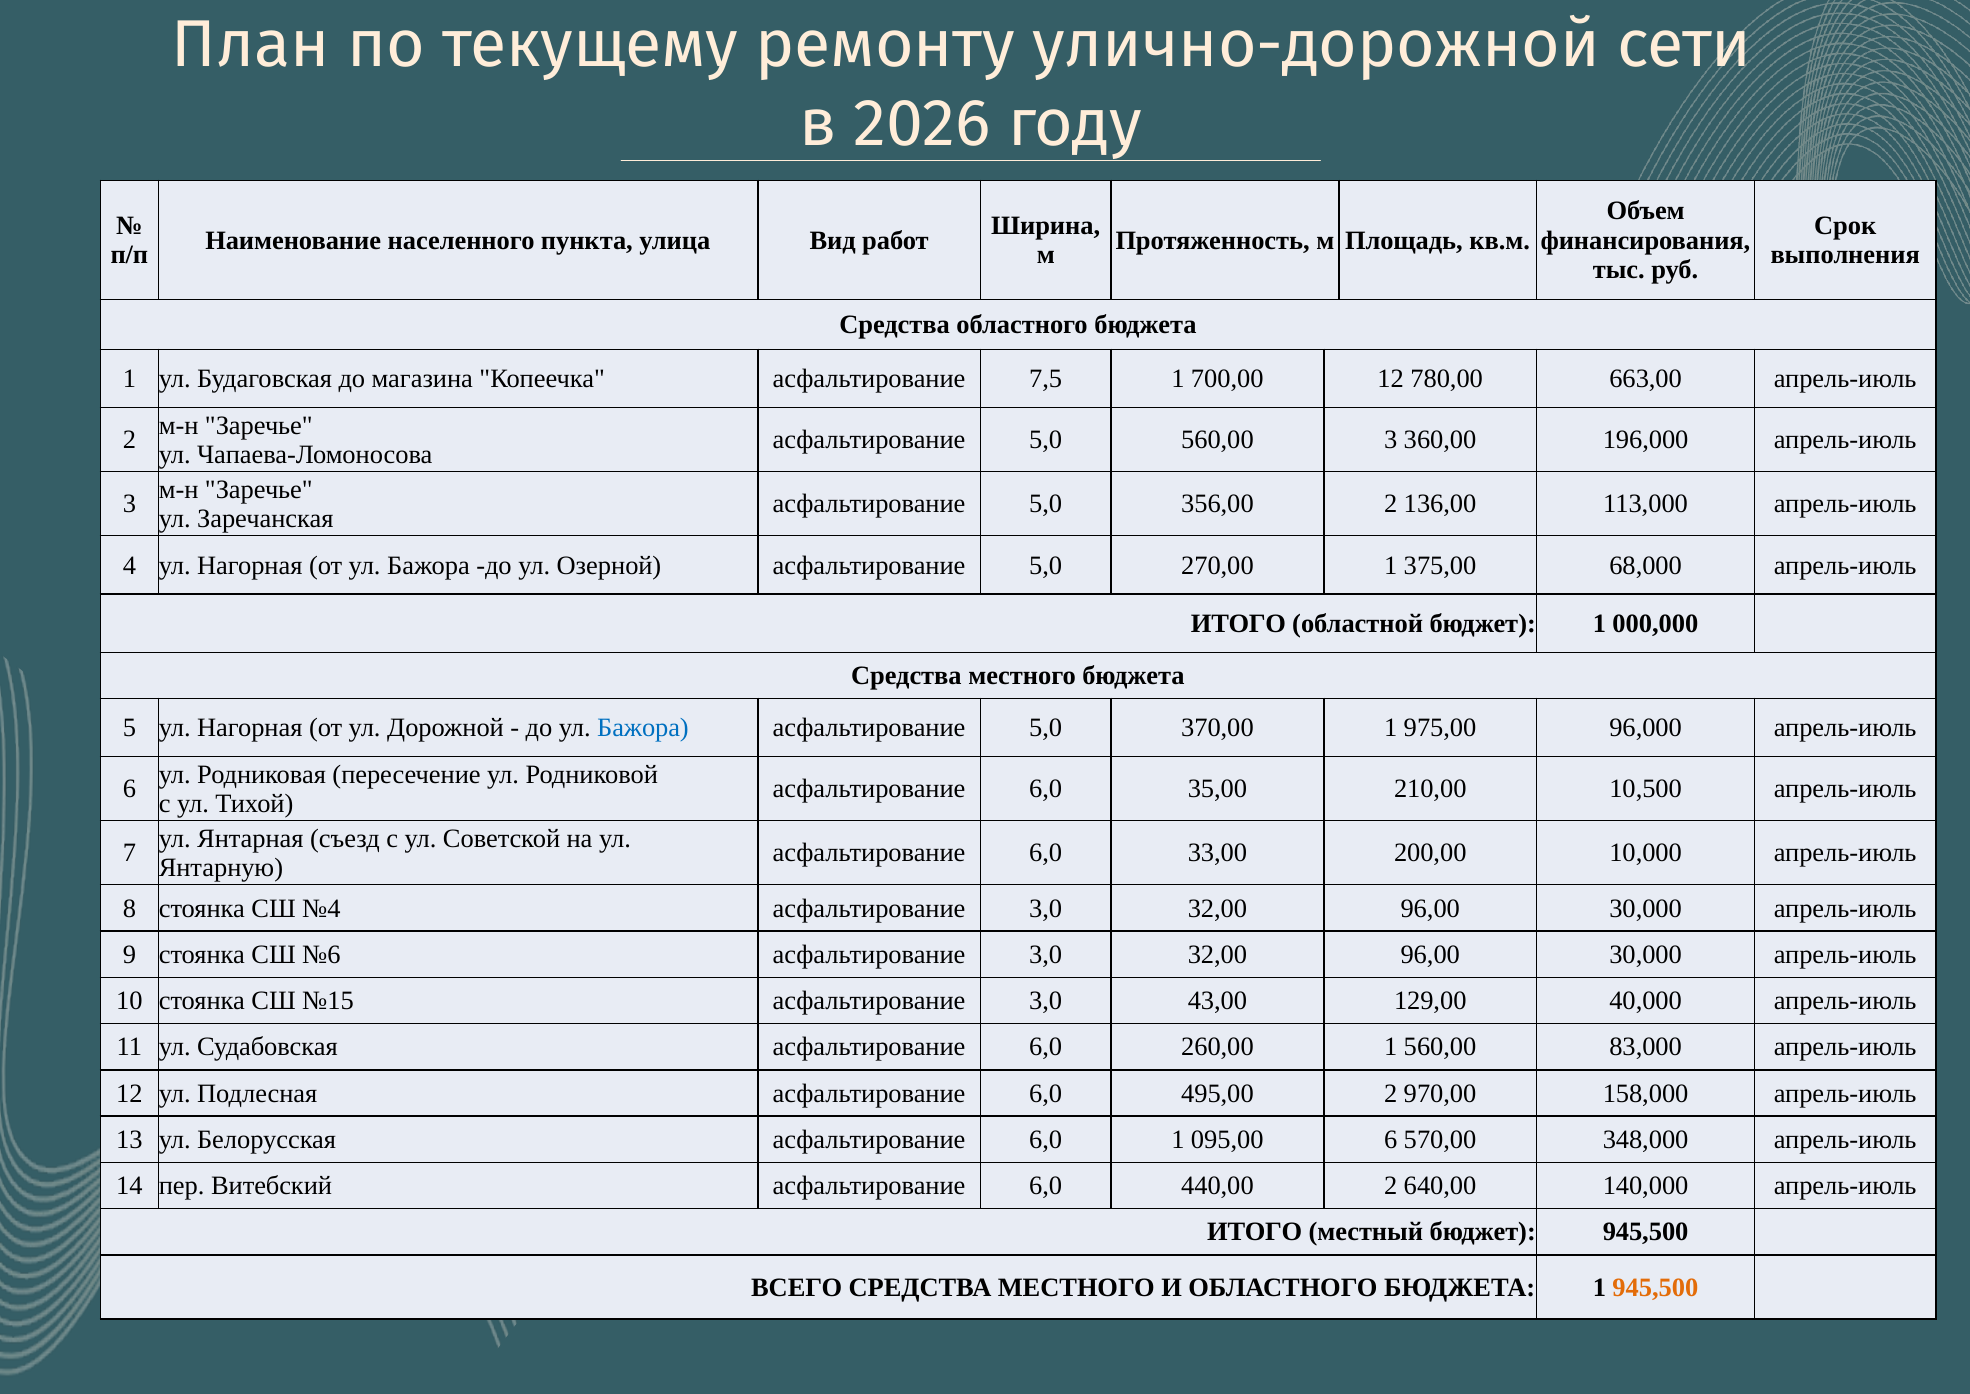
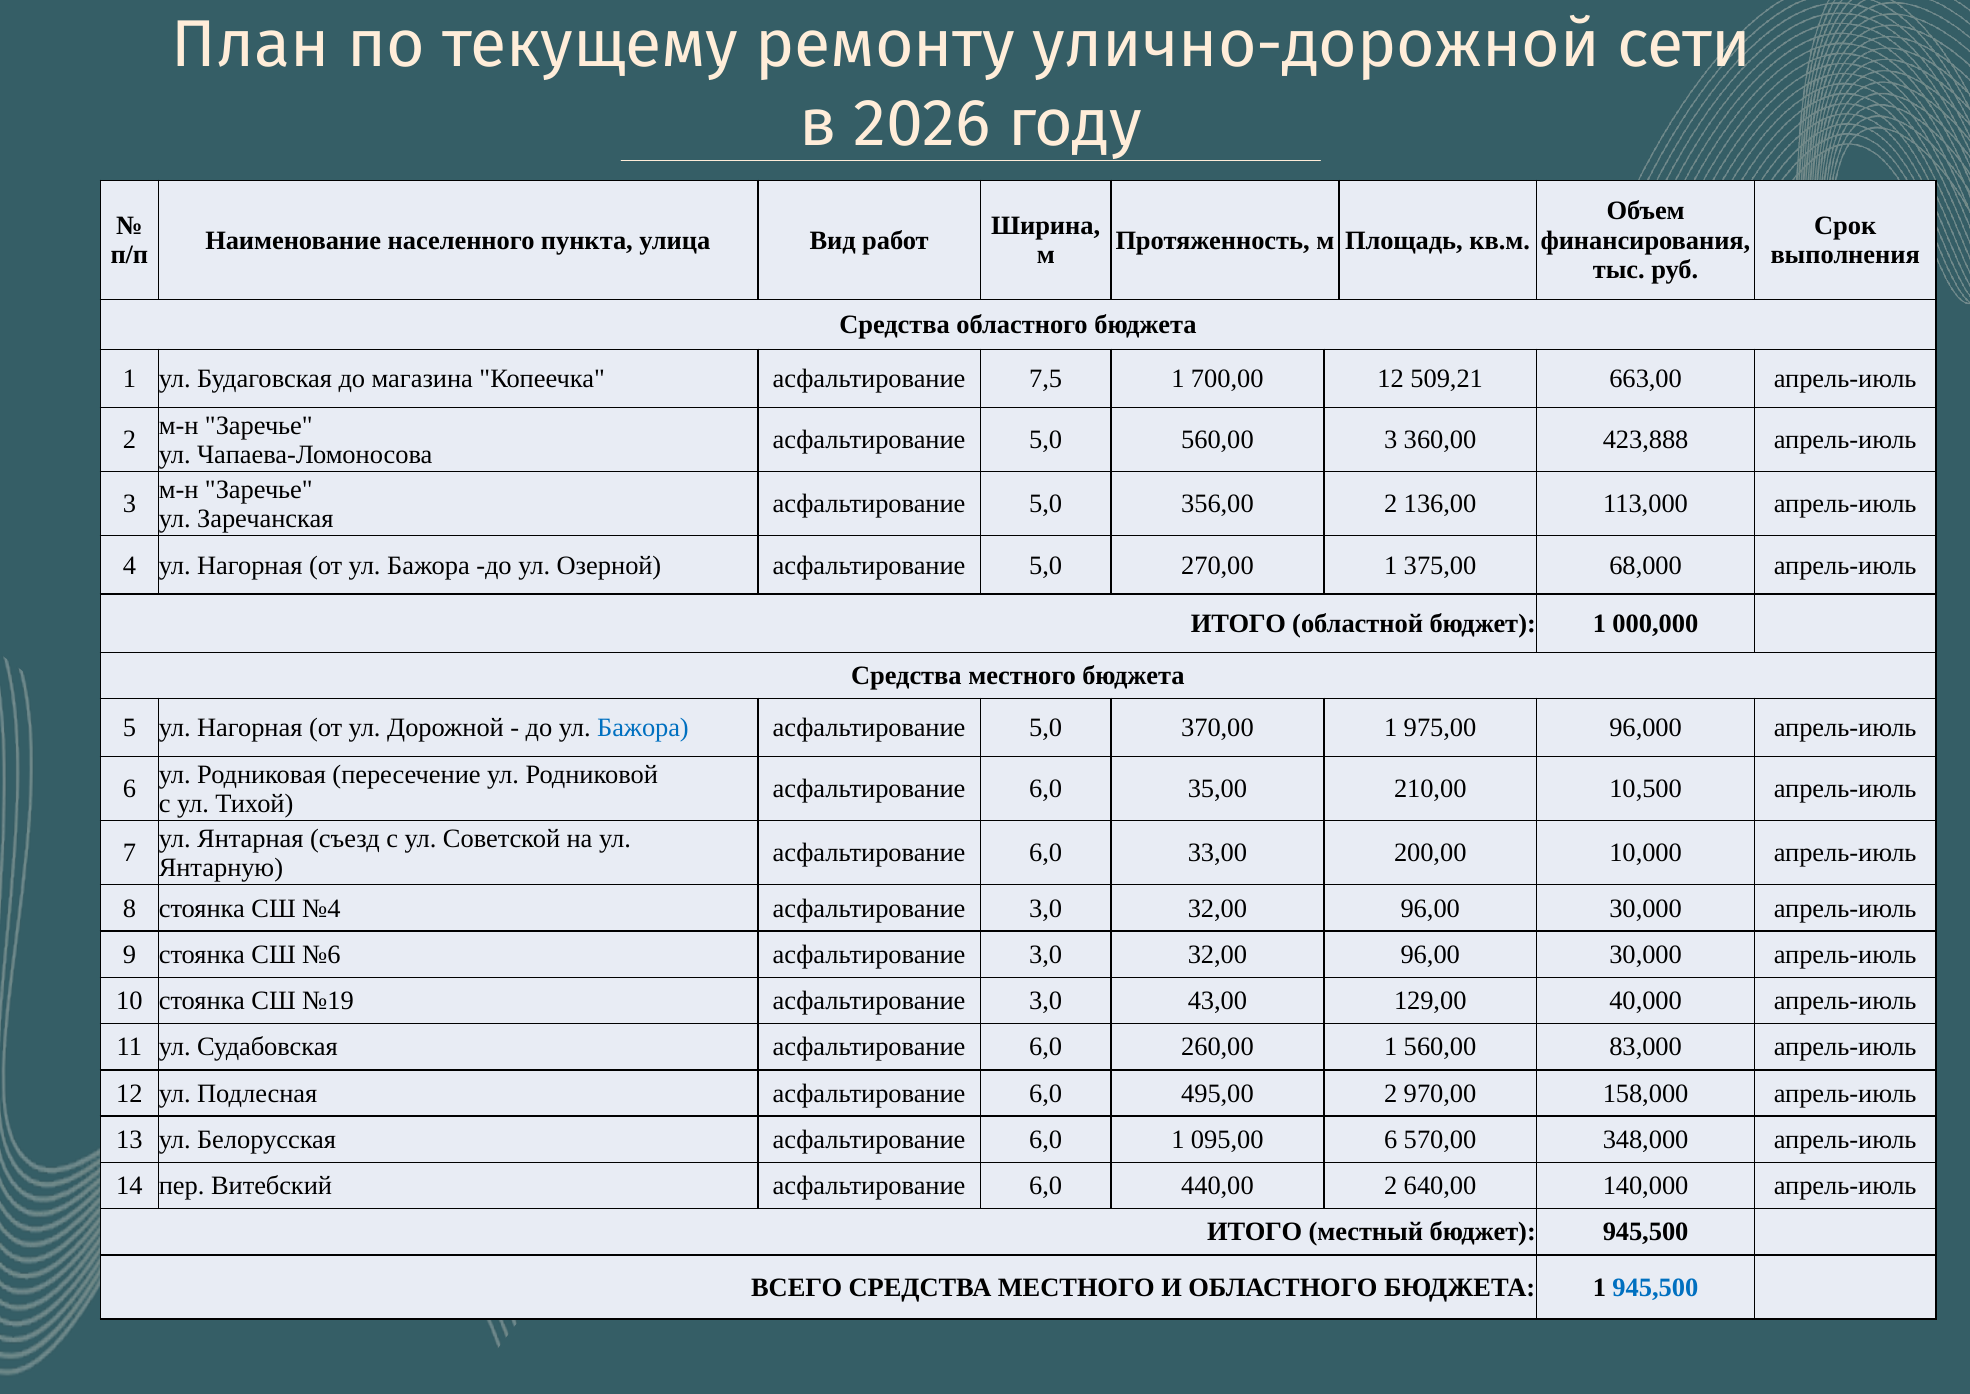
780,00: 780,00 -> 509,21 (1447, 379)
196,000: 196,000 -> 423,888 (1646, 440)
№15: №15 -> №19 (328, 1001)
945,500 colour: orange -> blue (1655, 1287)
